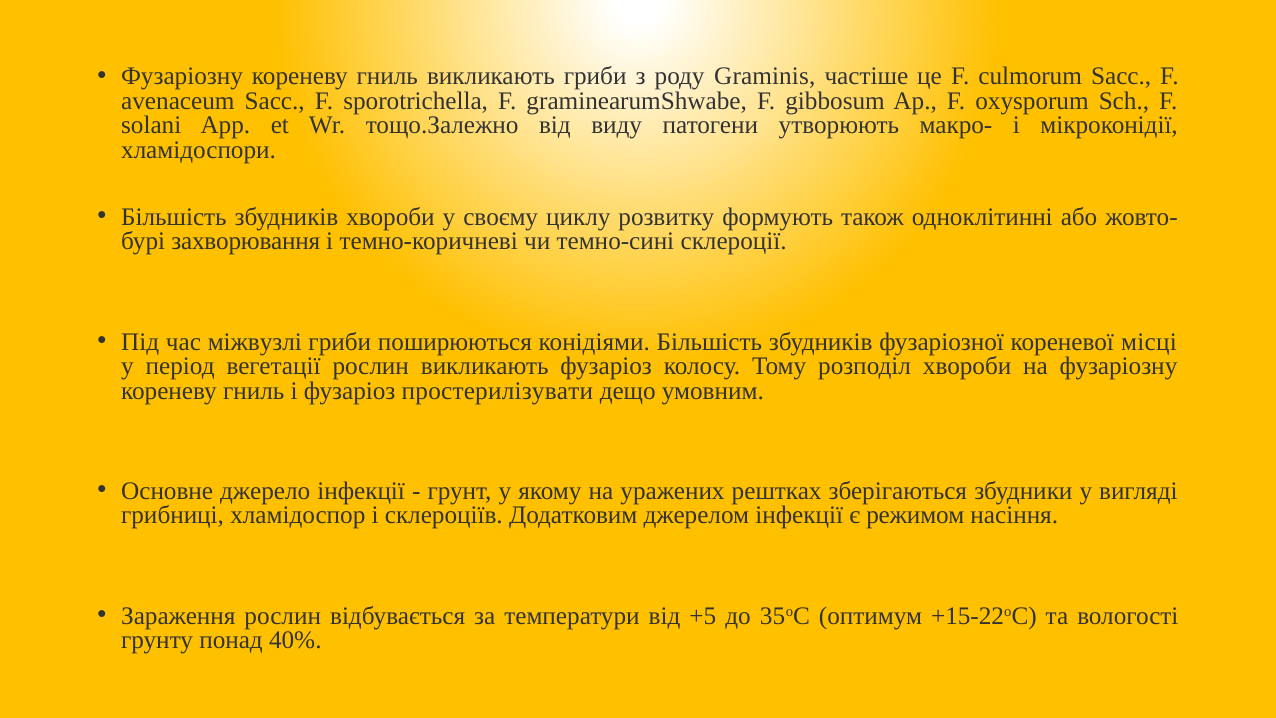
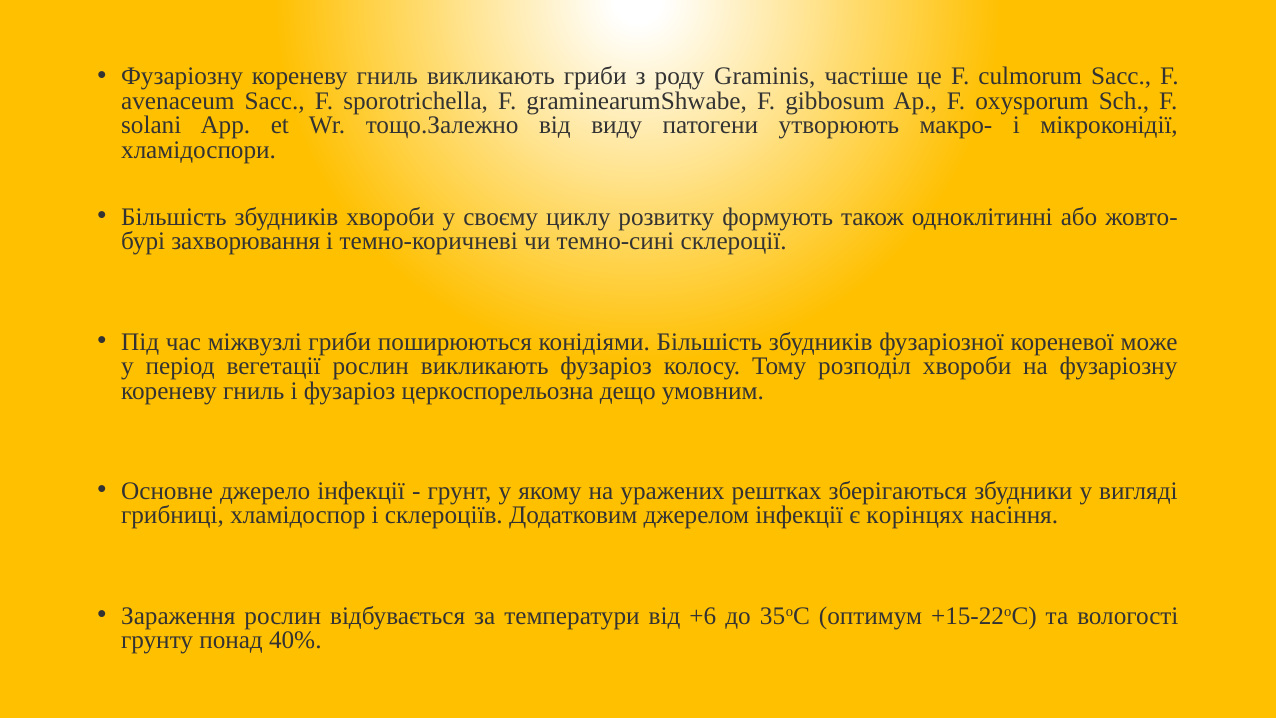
місці: місці -> може (1149, 342)
простерилізувати: простерилізувати -> церкоспорельозна (498, 391)
режимом: режимом -> корінцях (915, 515)
+5: +5 -> +6 (703, 616)
